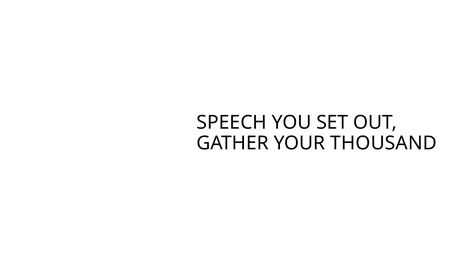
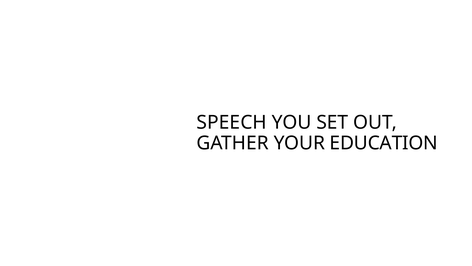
THOUSAND: THOUSAND -> EDUCATION (384, 143)
